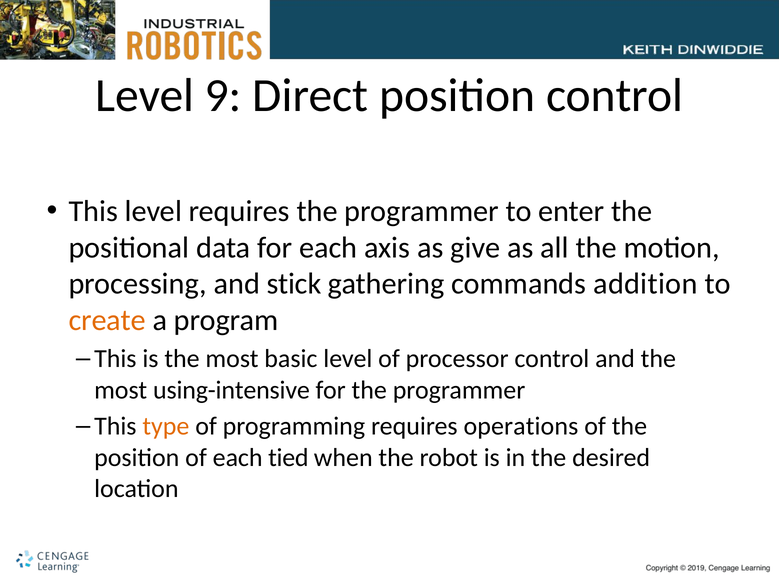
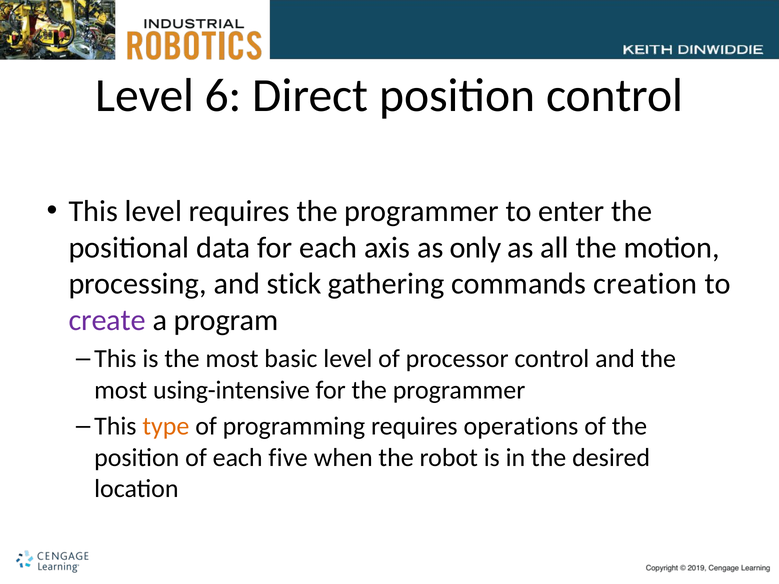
9: 9 -> 6 (223, 96)
give: give -> only (476, 248)
addition: addition -> creation (645, 284)
create colour: orange -> purple (107, 320)
tied: tied -> five (288, 458)
